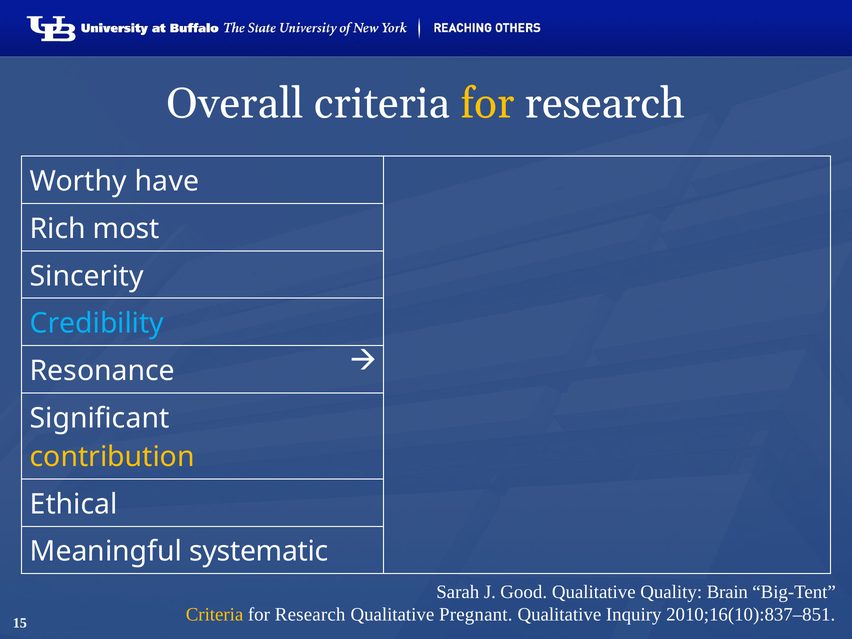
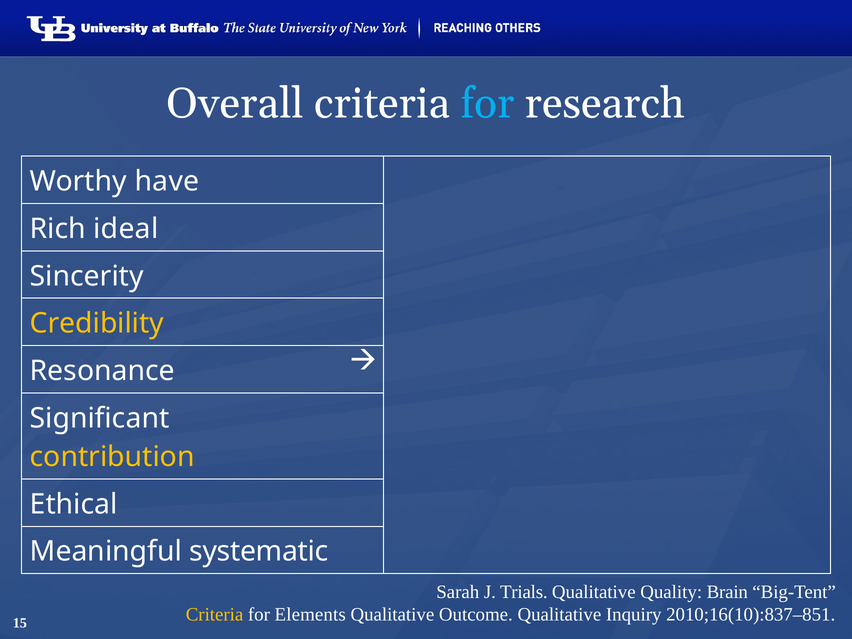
for colour: yellow -> light blue (488, 104)
most: most -> ideal (126, 229)
Credibility colour: light blue -> yellow (97, 323)
Good: Good -> Trials (524, 592)
Research: Research -> Elements (310, 615)
Pregnant: Pregnant -> Outcome (476, 615)
